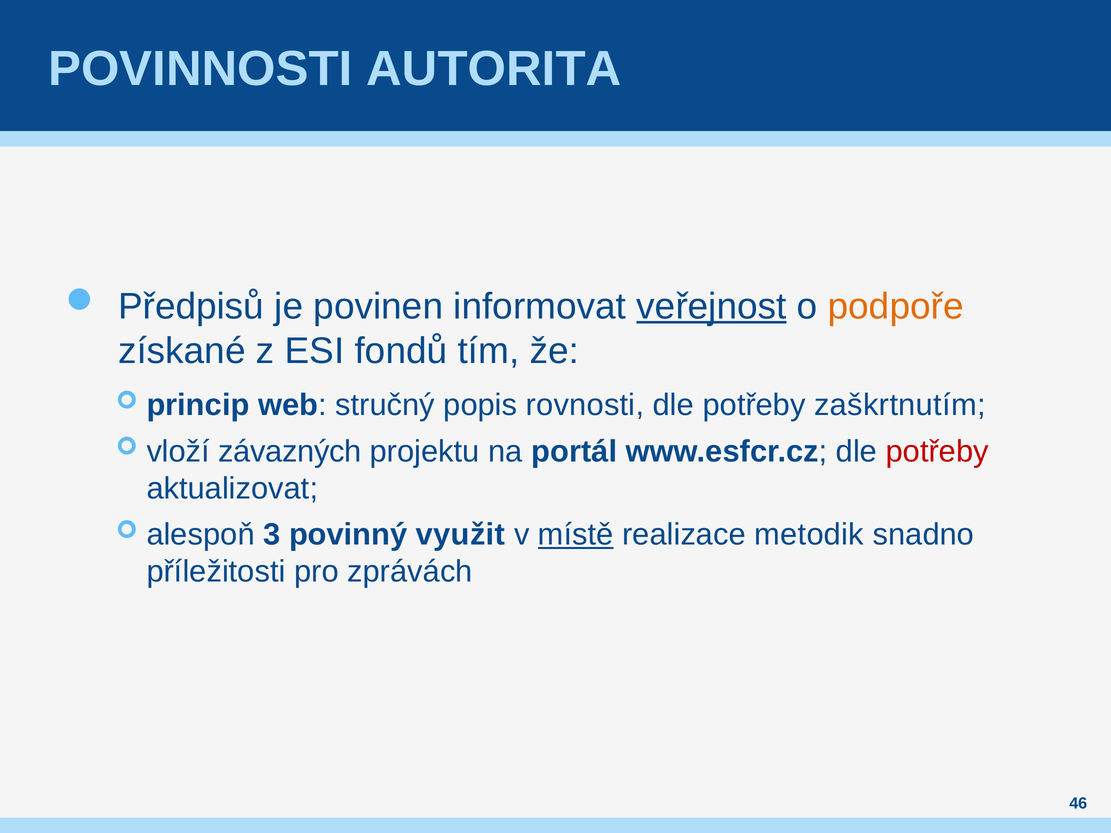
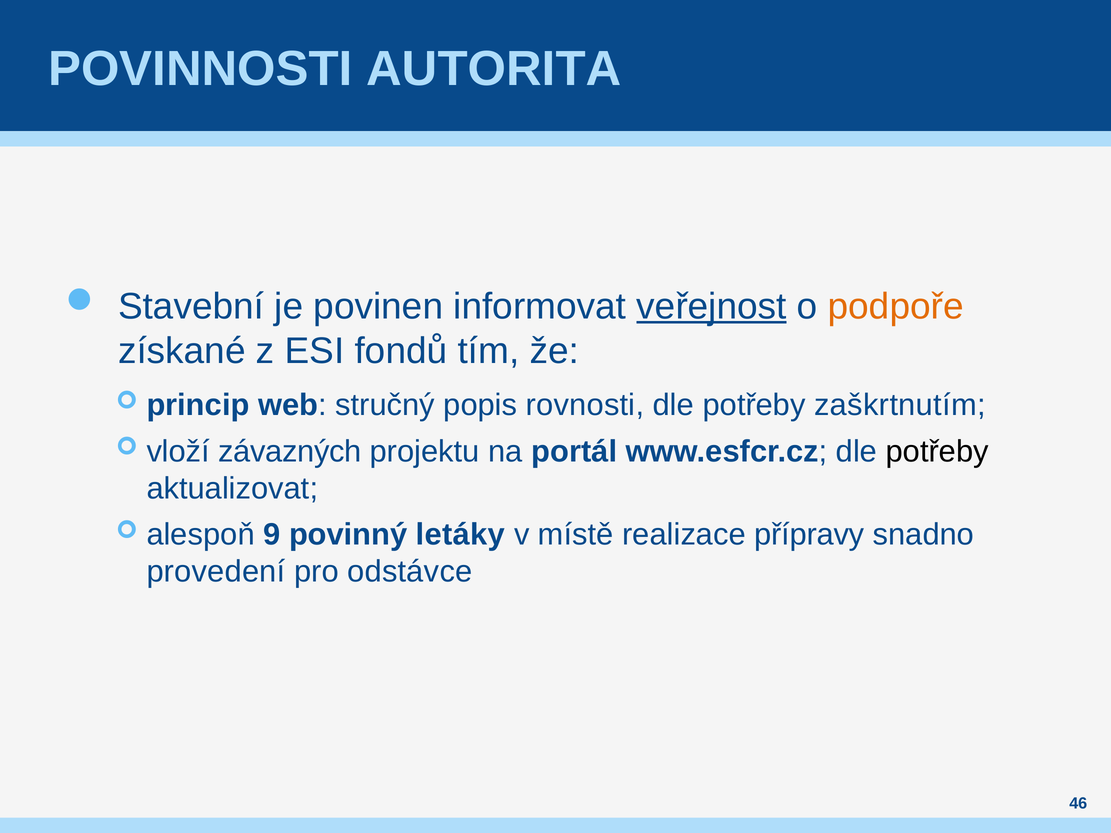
Předpisů: Předpisů -> Stavební (191, 307)
potřeby colour: red -> black (937, 451)
3: 3 -> 9 (272, 535)
využit: využit -> letáky (460, 535)
místě underline: present -> none (576, 535)
metodik: metodik -> přípravy (809, 535)
příležitosti: příležitosti -> provedení (216, 572)
zprávách: zprávách -> odstávce (410, 572)
